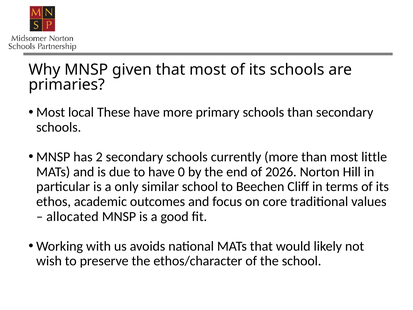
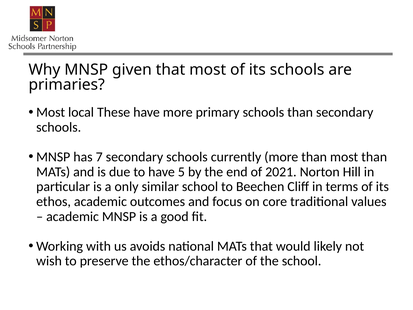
2: 2 -> 7 (99, 157)
most little: little -> than (374, 157)
0: 0 -> 5 (181, 172)
2026: 2026 -> 2021 (281, 172)
allocated: allocated -> academic (73, 216)
